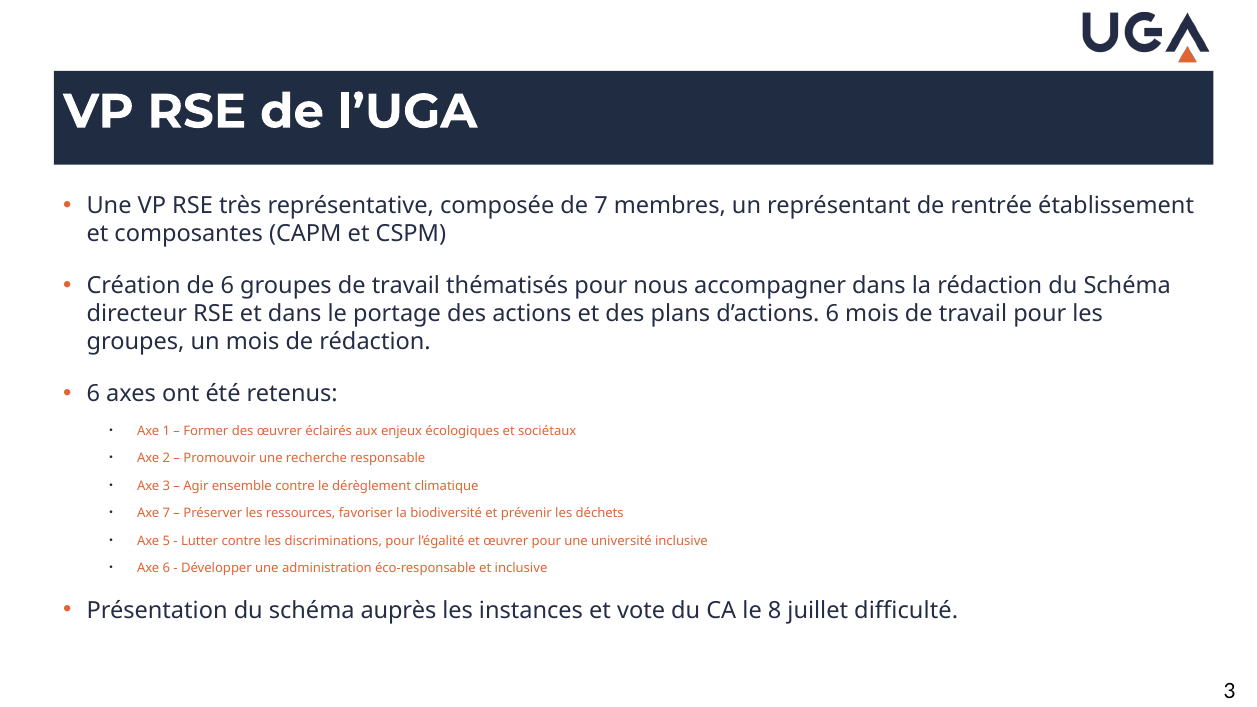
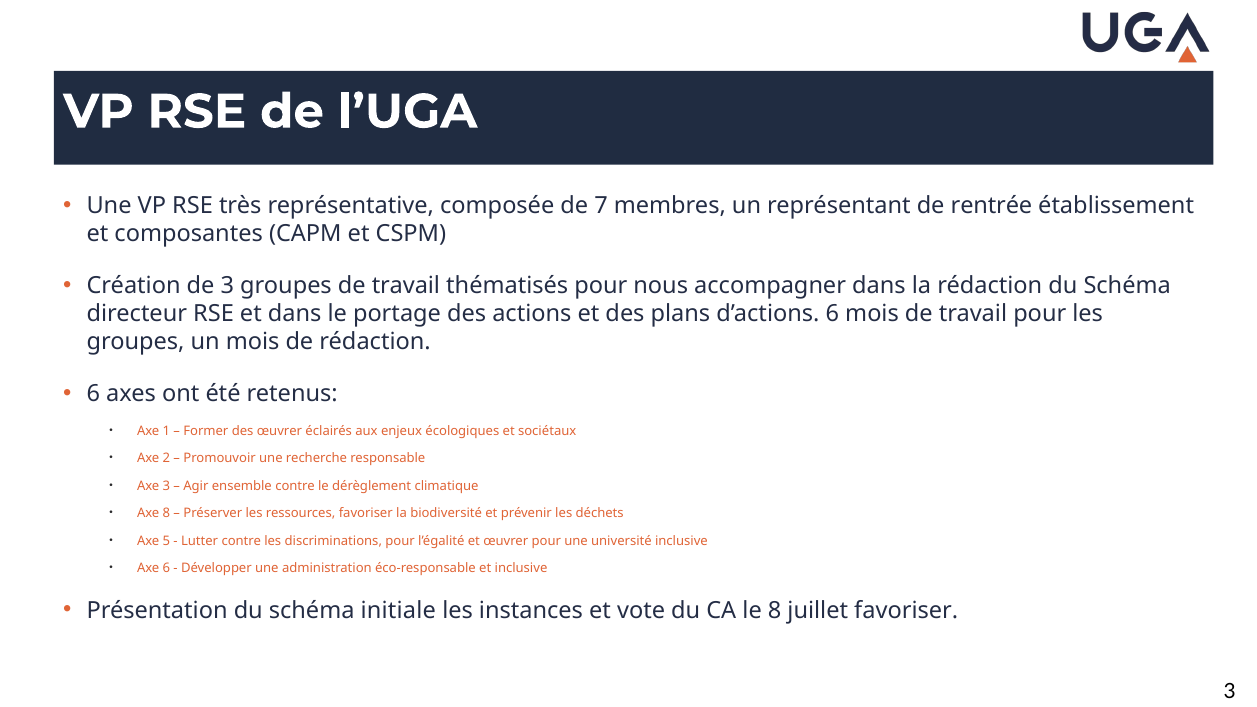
de 6: 6 -> 3 (227, 286)
Axe 7: 7 -> 8 (166, 513)
auprès: auprès -> initiale (398, 610)
juillet difficulté: difficulté -> favoriser (906, 610)
